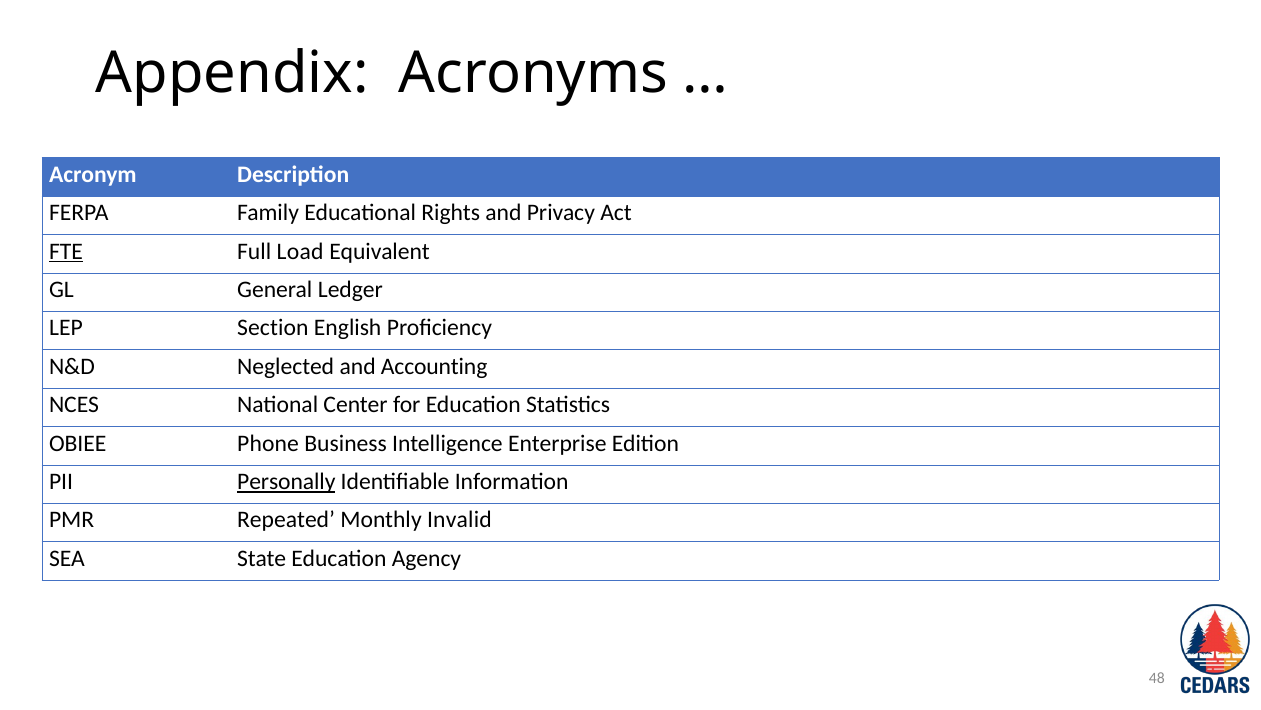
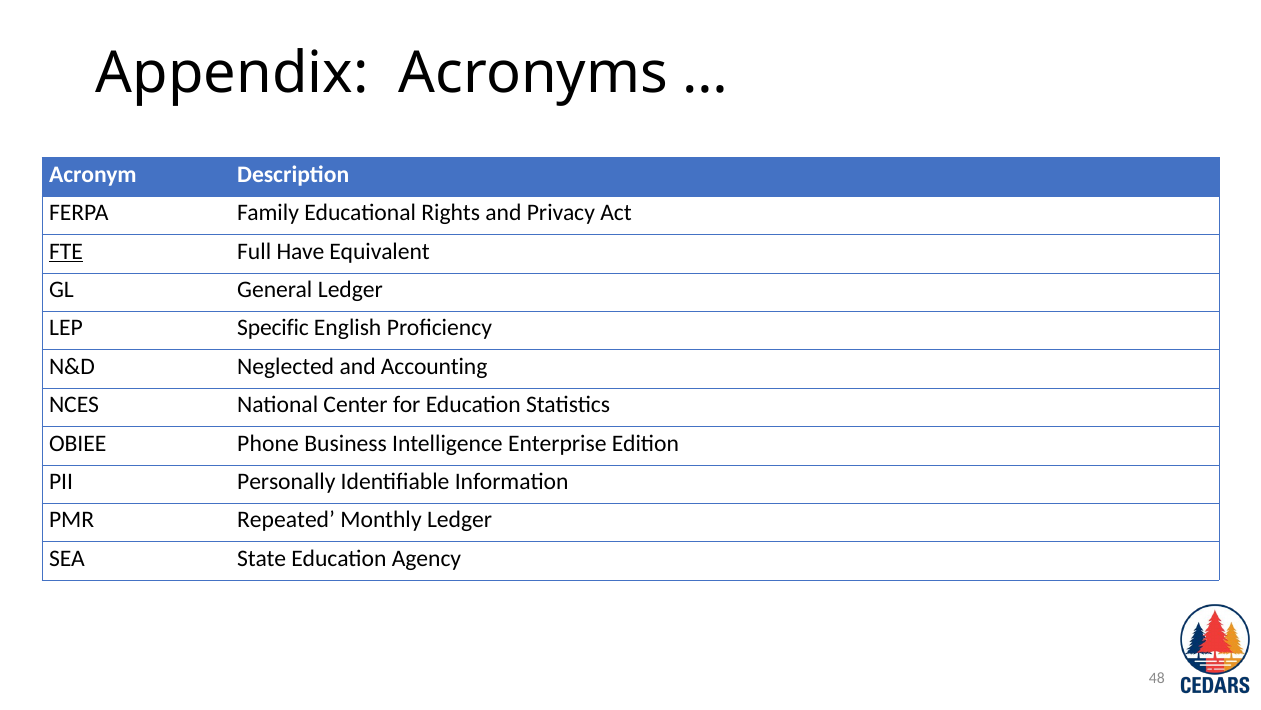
Load: Load -> Have (300, 251)
Section: Section -> Specific (273, 328)
Personally underline: present -> none (286, 481)
Monthly Invalid: Invalid -> Ledger (460, 520)
